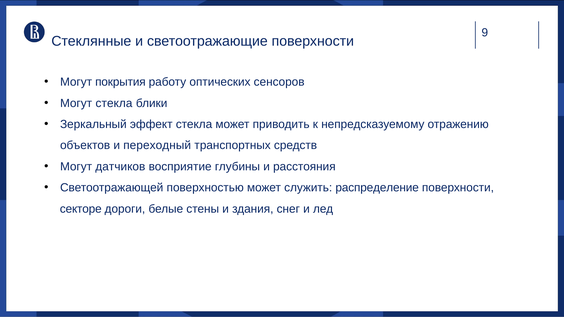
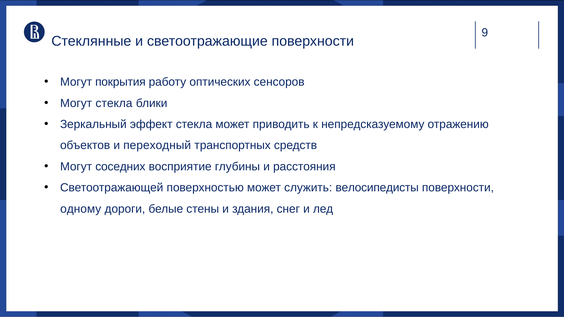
датчиков: датчиков -> соседних (120, 167)
распределение: распределение -> велосипедисты (377, 188)
секторе: секторе -> одному (81, 209)
